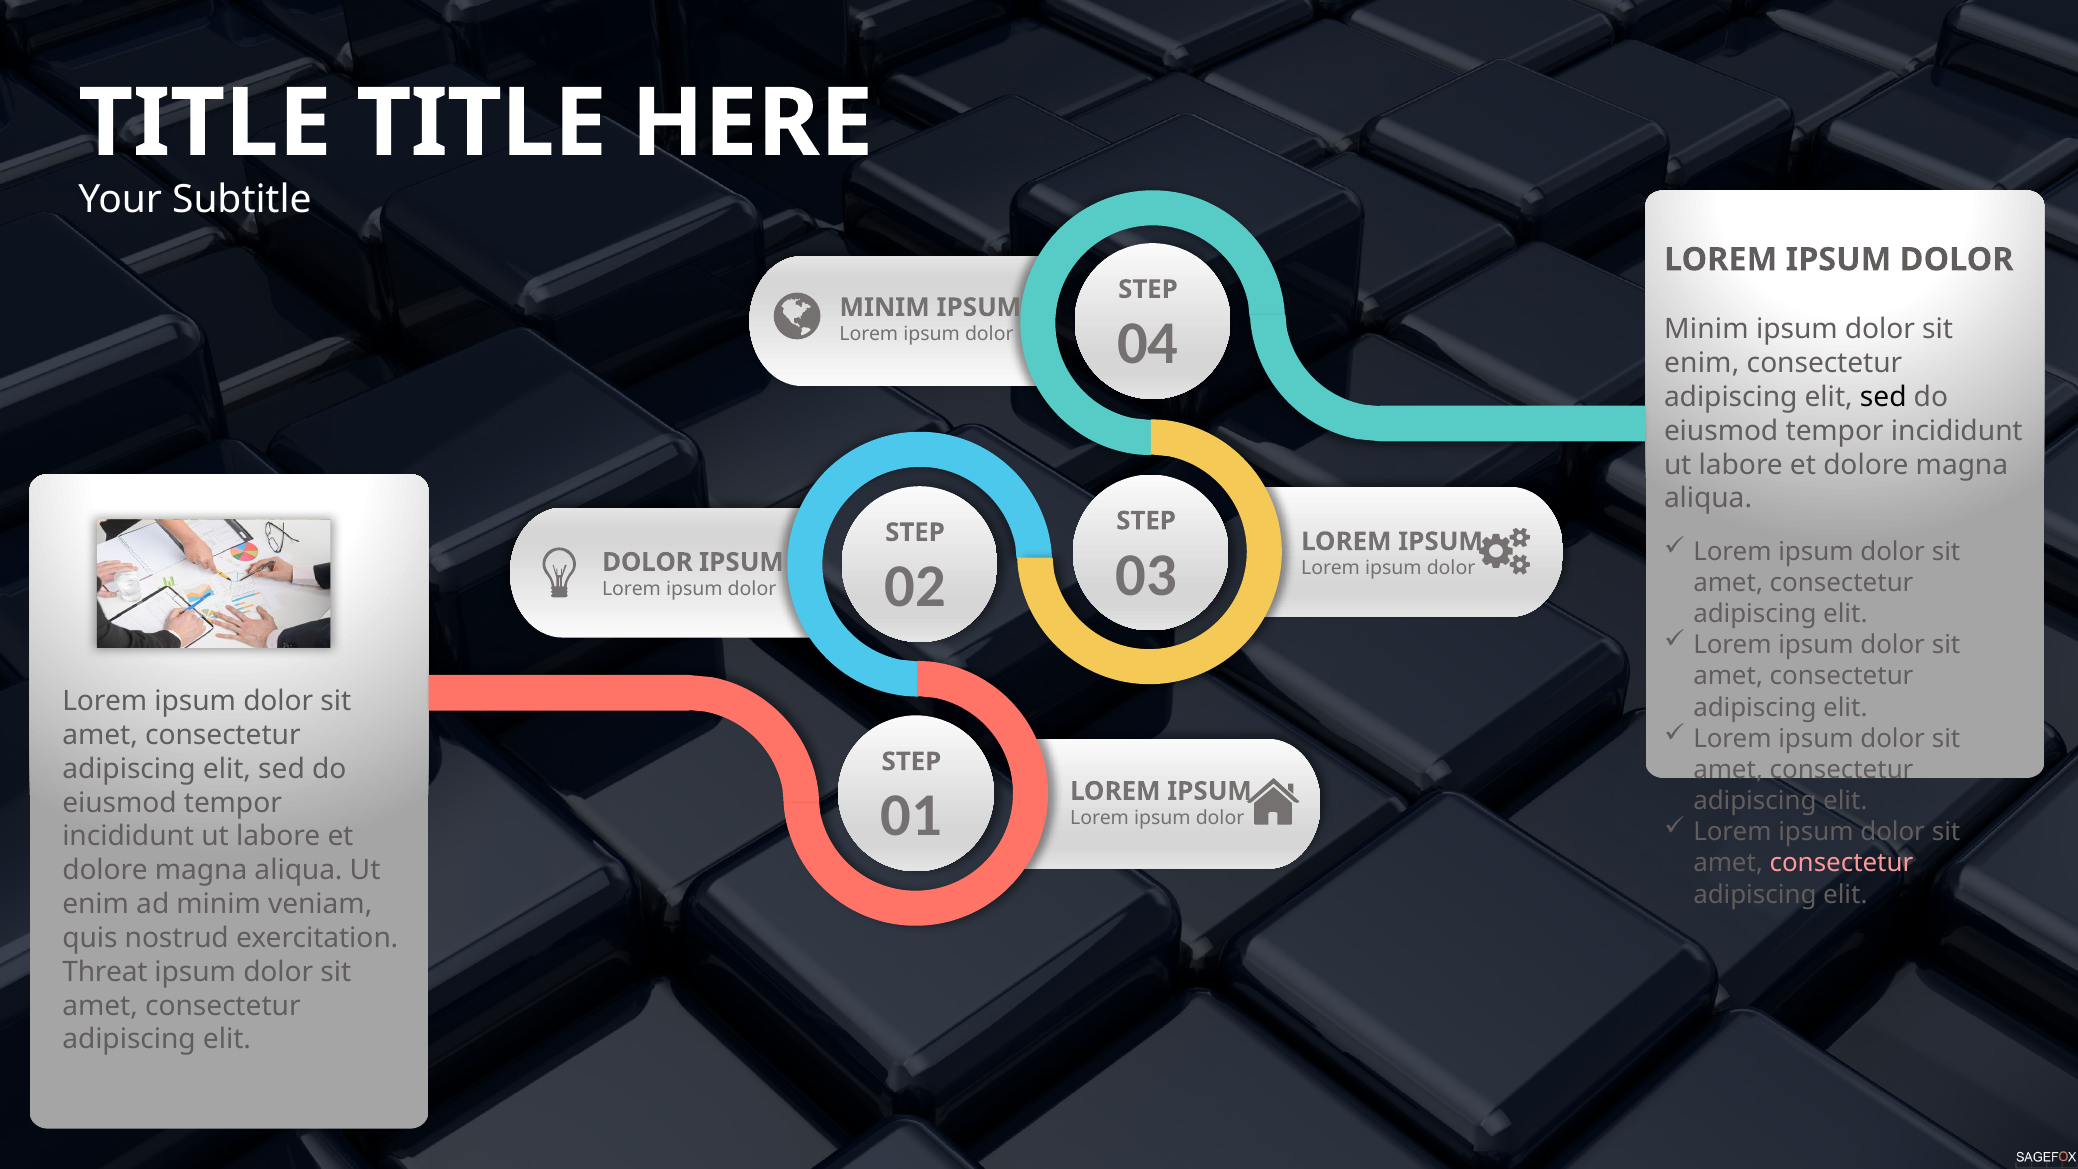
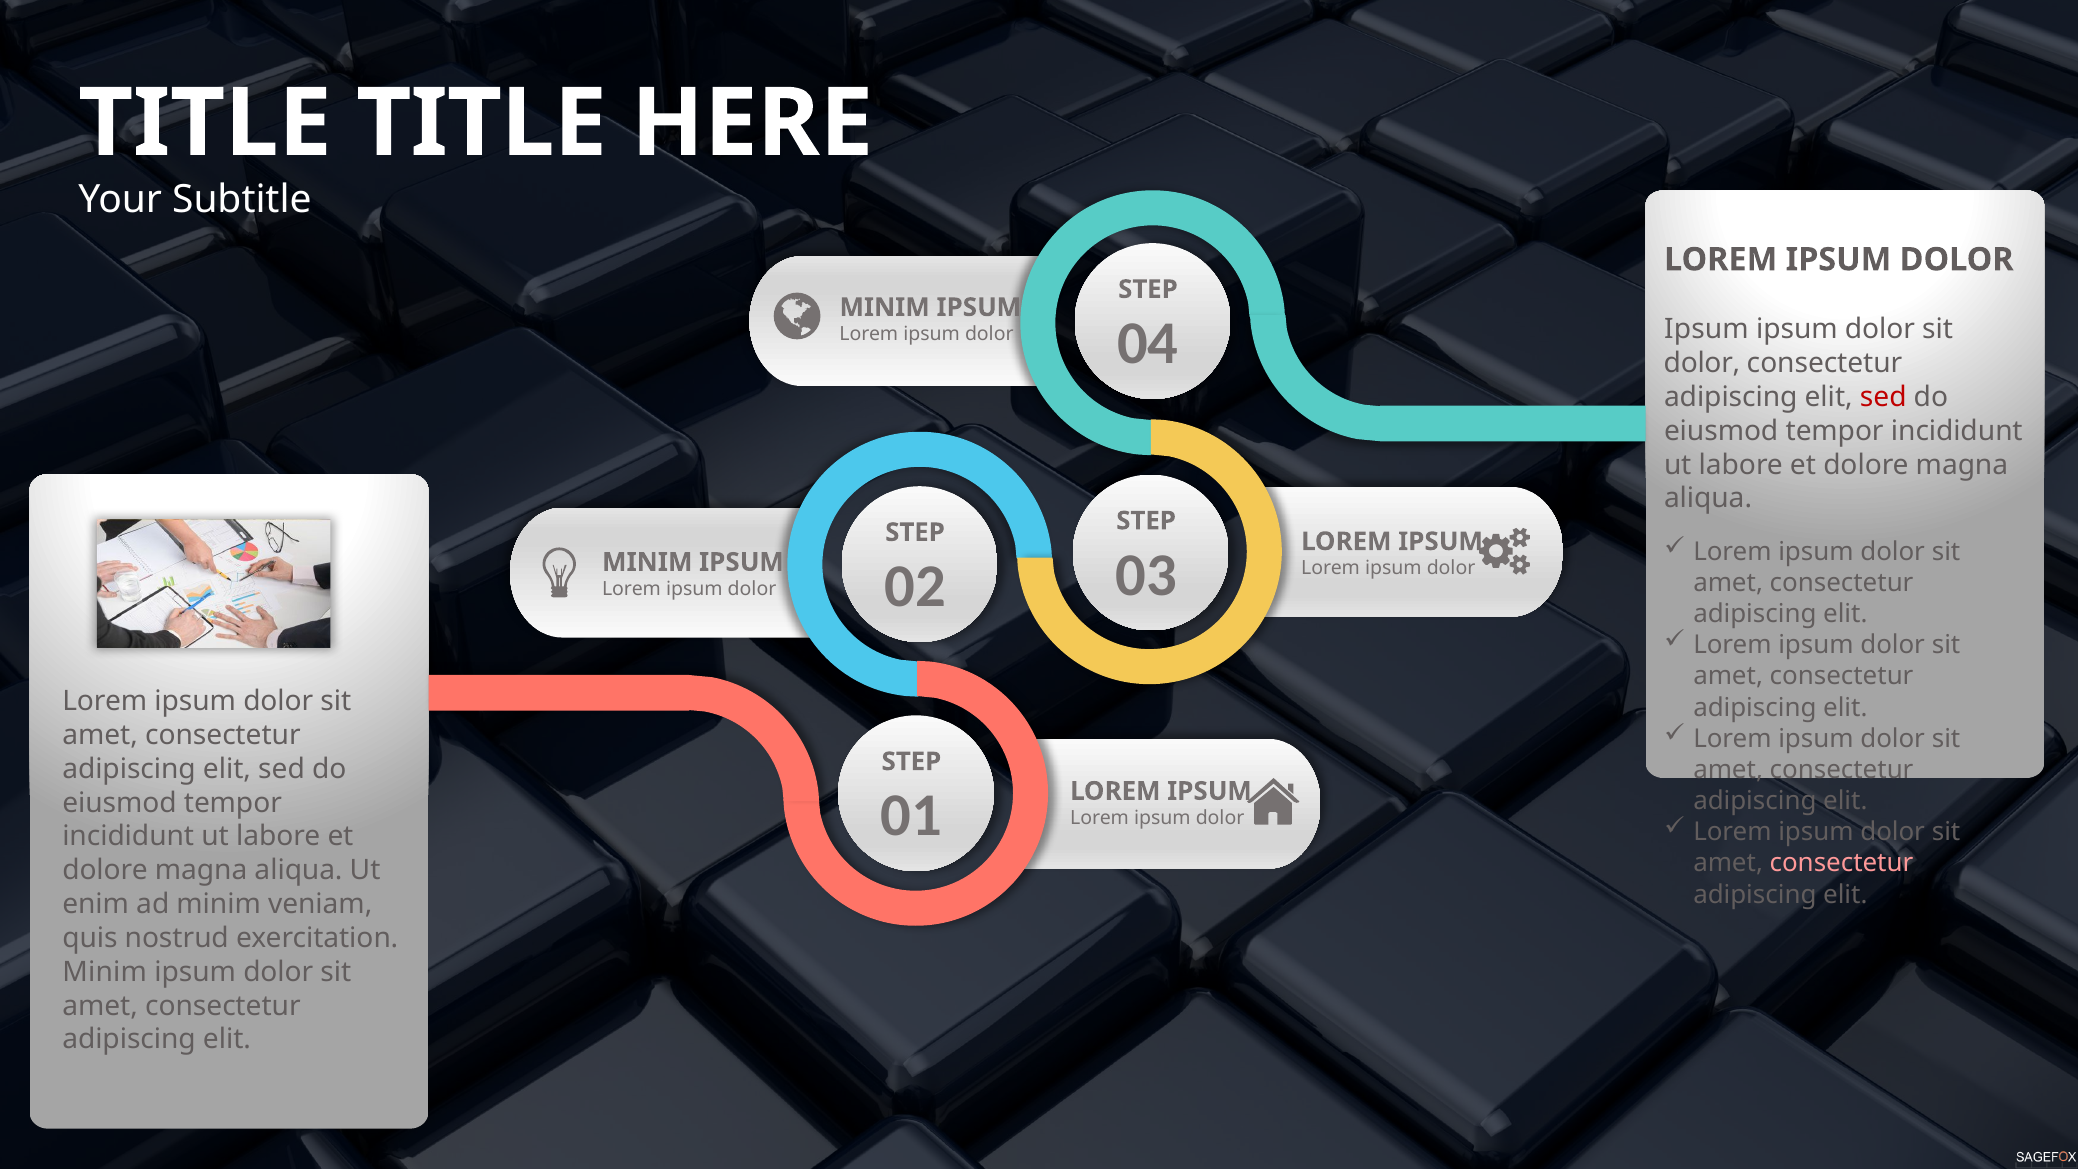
Minim: Minim -> Ipsum (1706, 329)
enim: enim -> dolor (1702, 363)
sed colour: black -> red (1883, 397)
DOLOR: DOLOR -> MINIM (647, 562)
Threat: Threat -> Minim (105, 972)
